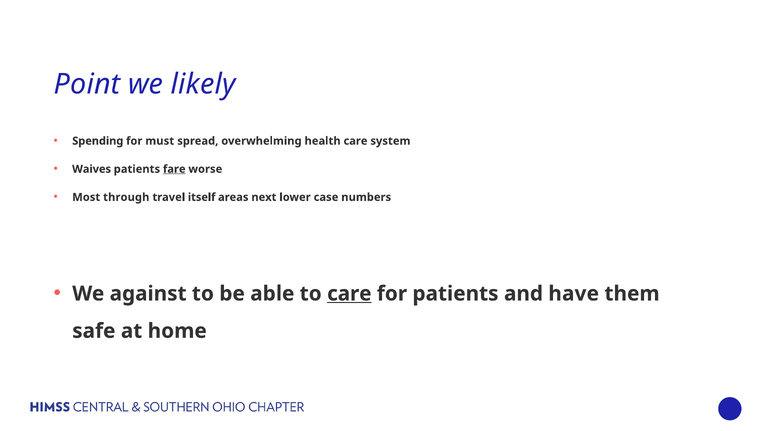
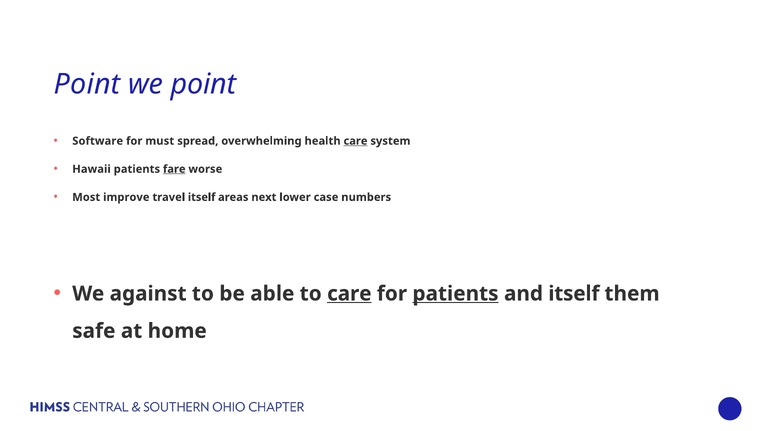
we likely: likely -> point (204, 84)
Spending: Spending -> Software (98, 141)
care underline: none -> present (355, 141)
Waives: Waives -> Hawaii (91, 169)
through: through -> improve (126, 197)
patients underline: none -> present (455, 294)
and have: have -> itself (574, 294)
